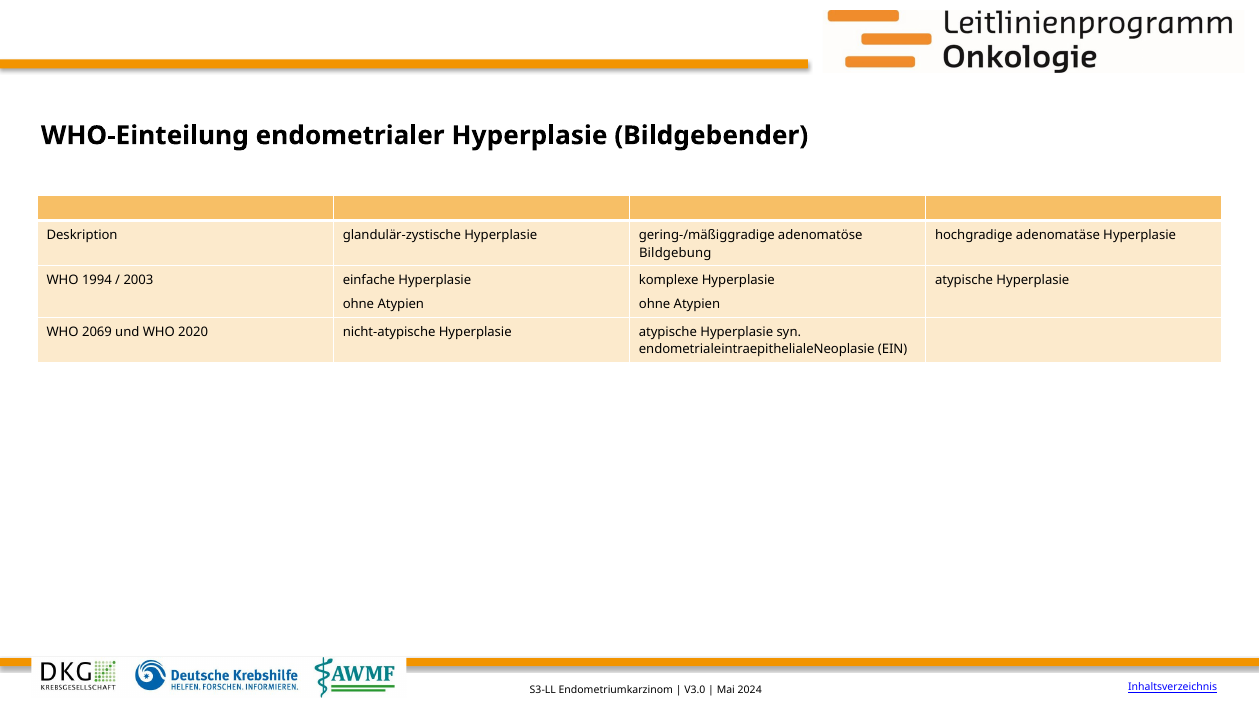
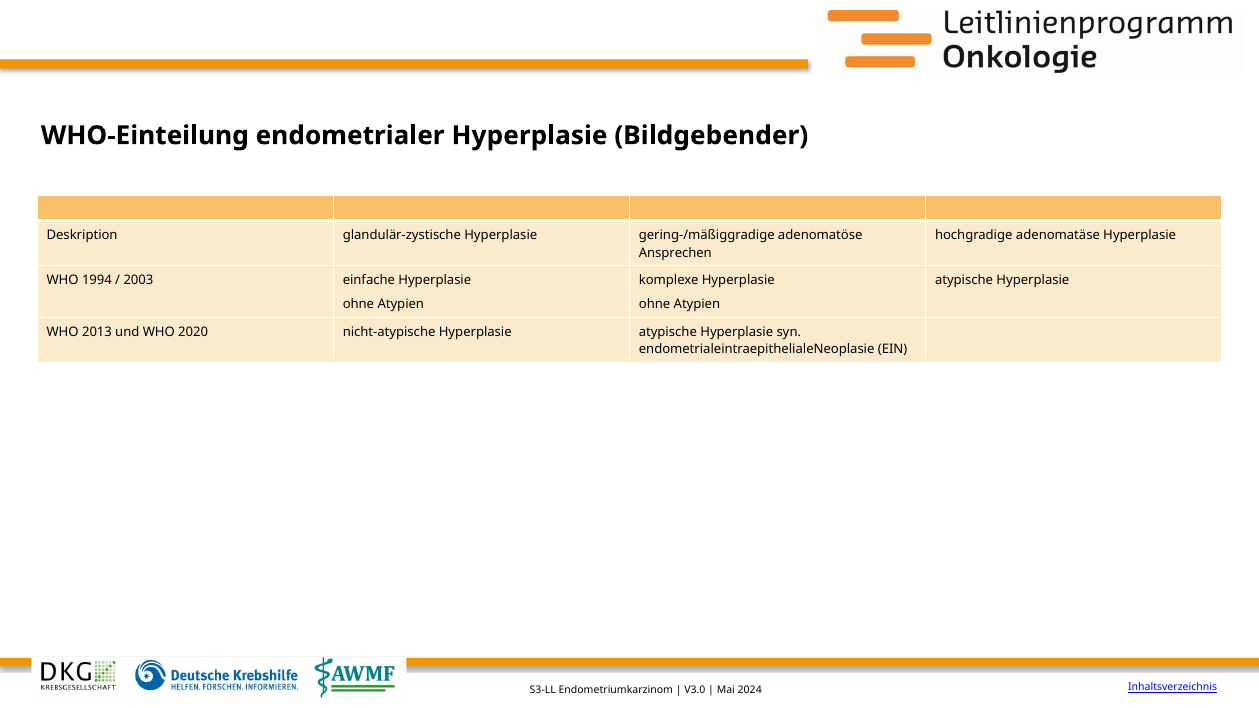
Bildgebung: Bildgebung -> Ansprechen (675, 253)
2069: 2069 -> 2013 (97, 332)
